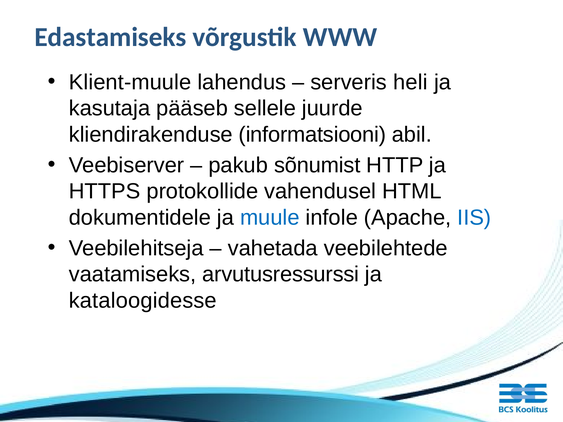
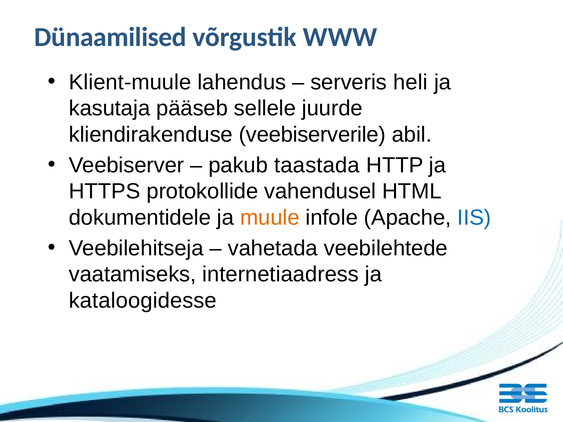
Edastamiseks: Edastamiseks -> Dünaamilised (110, 37)
informatsiooni: informatsiooni -> veebiserverile (312, 135)
sõnumist: sõnumist -> taastada (317, 165)
muule colour: blue -> orange (270, 218)
arvutusressurssi: arvutusressurssi -> internetiaadress (281, 275)
